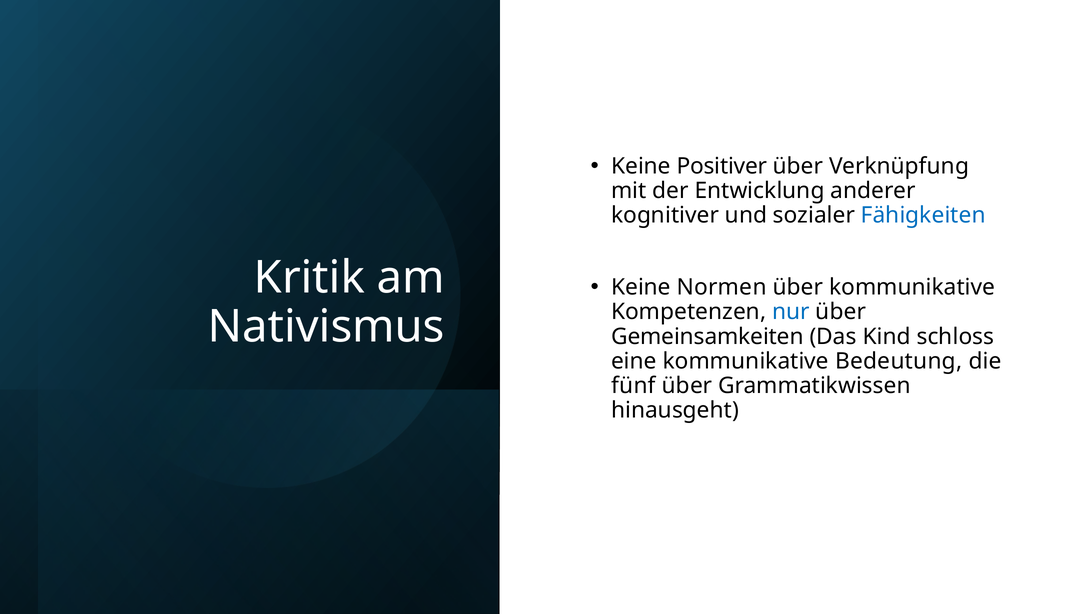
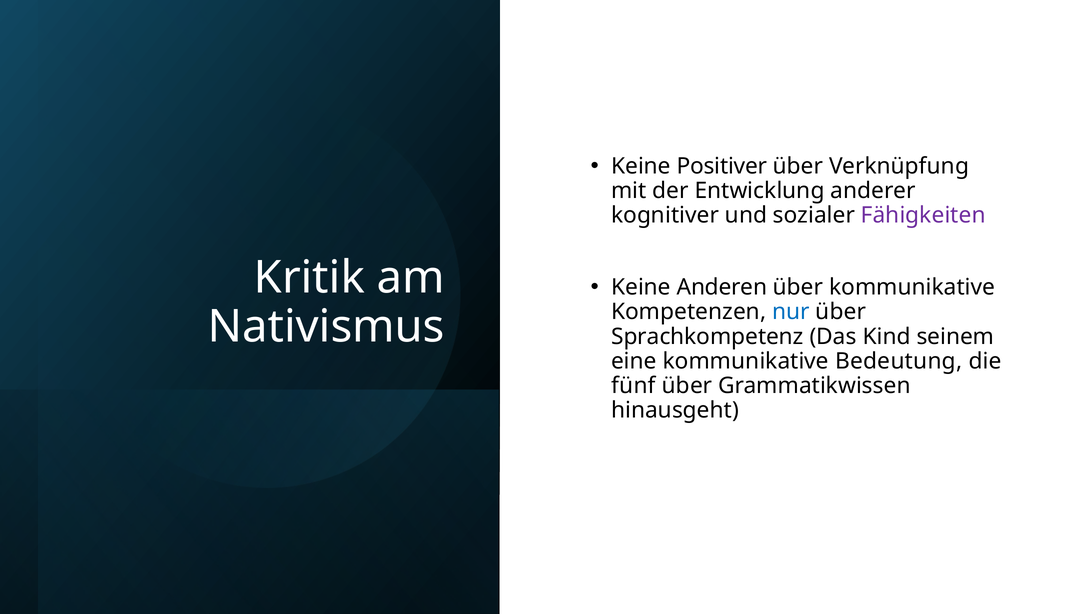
Fähigkeiten colour: blue -> purple (923, 216)
Normen: Normen -> Anderen (722, 287)
Gemeinsamkeiten: Gemeinsamkeiten -> Sprachkompetenz (707, 337)
schloss: schloss -> seinem (955, 337)
